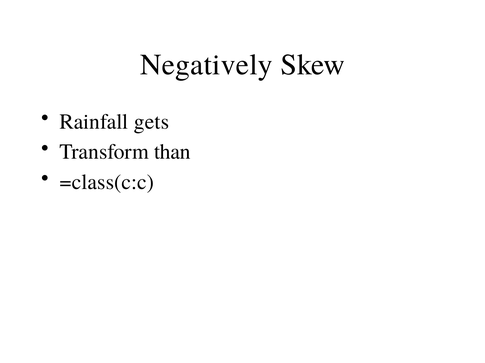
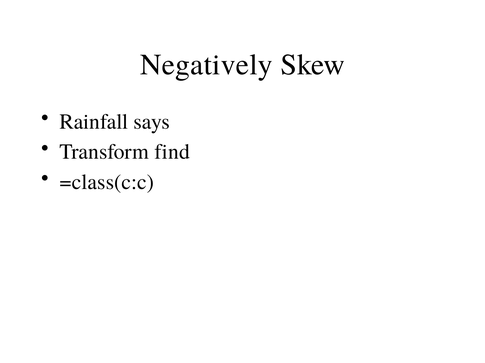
gets: gets -> says (152, 122)
than: than -> find (172, 152)
